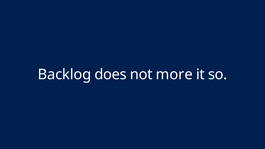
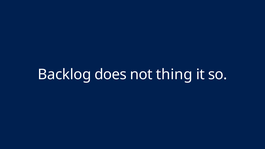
more: more -> thing (174, 74)
